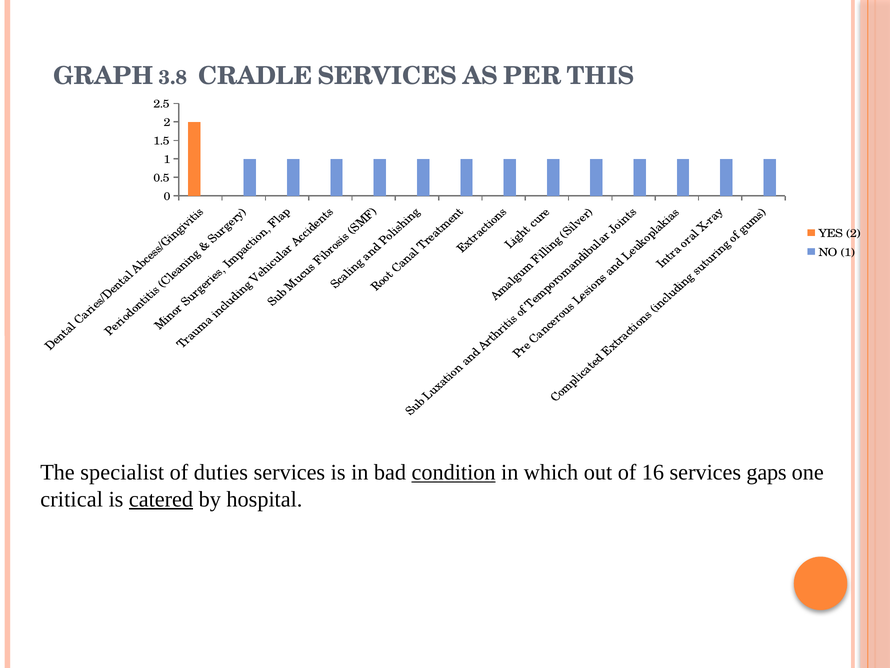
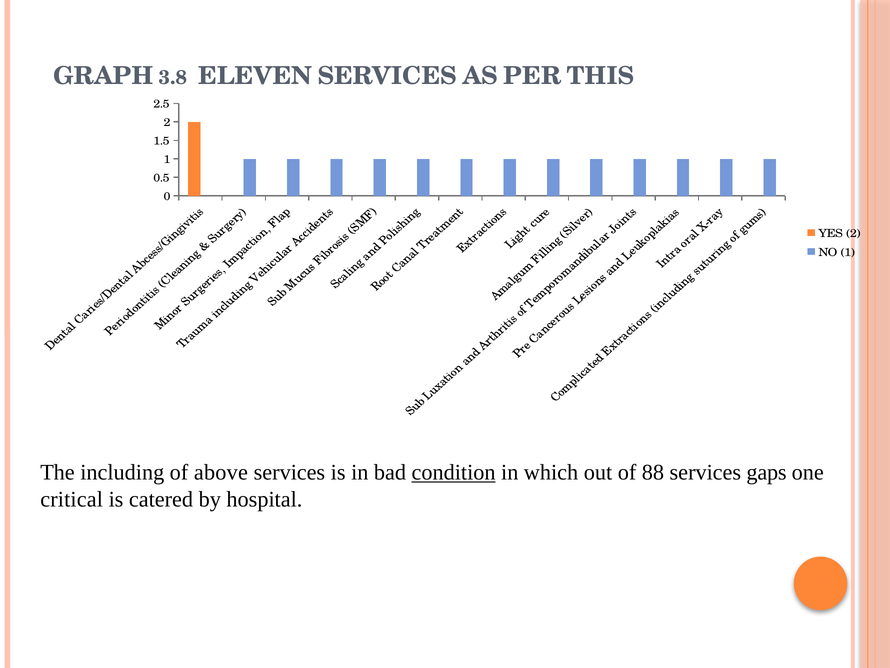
CRADLE: CRADLE -> ELEVEN (255, 76)
specialist: specialist -> including (122, 472)
duties: duties -> above (221, 472)
16: 16 -> 88 (653, 472)
catered underline: present -> none (161, 499)
